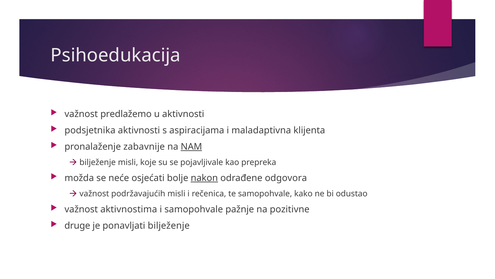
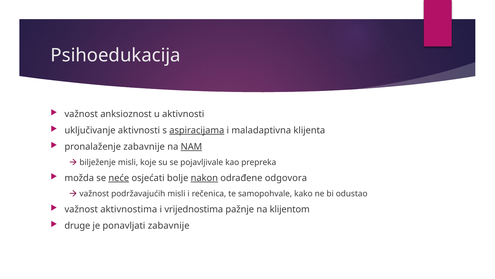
predlažemo: predlažemo -> anksioznost (126, 114)
podsjetnika: podsjetnika -> uključivanje (90, 130)
aspiracijama underline: none -> present (197, 130)
neće underline: none -> present (119, 178)
i samopohvale: samopohvale -> vrijednostima (194, 209)
pozitivne: pozitivne -> klijentom (290, 209)
ponavljati bilježenje: bilježenje -> zabavnije (169, 225)
